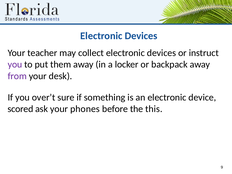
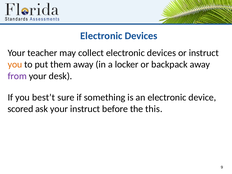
you colour: purple -> orange (15, 64)
over’t: over’t -> best’t (44, 97)
your phones: phones -> instruct (85, 109)
